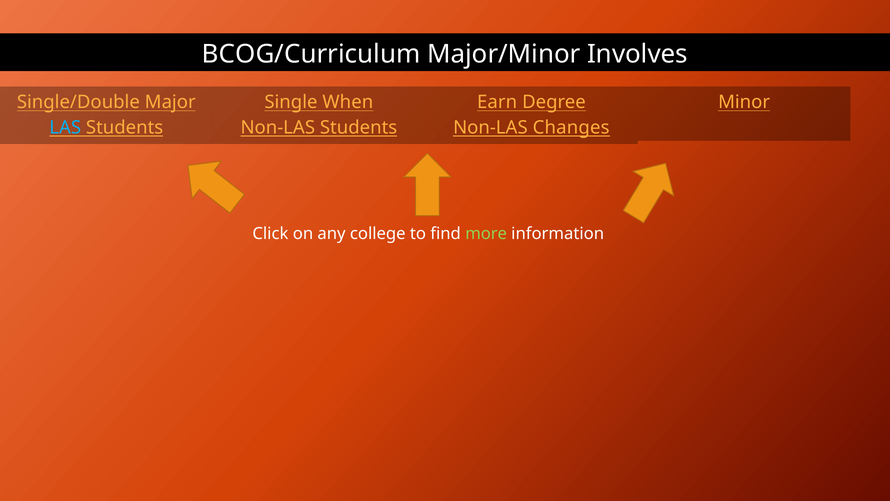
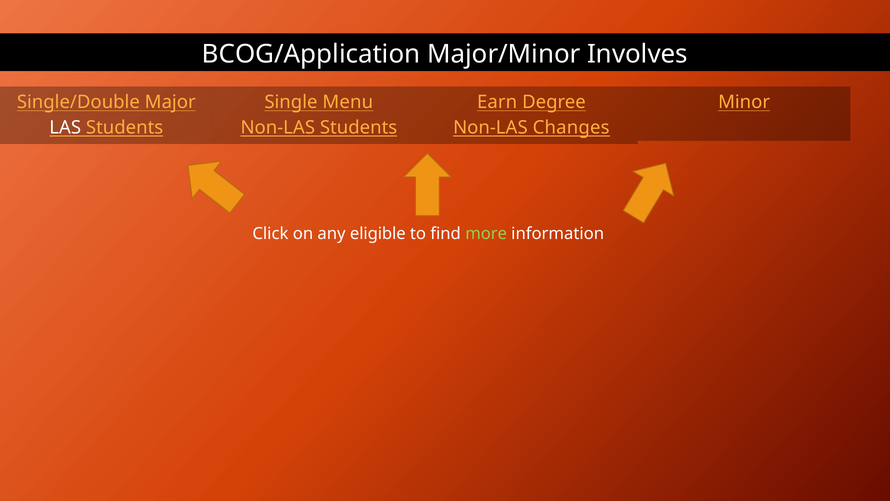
BCOG/Curriculum: BCOG/Curriculum -> BCOG/Application (311, 54)
When: When -> Menu (348, 102)
LAS colour: light blue -> white (65, 128)
college: college -> eligible (378, 233)
